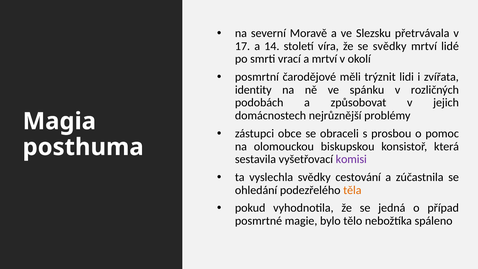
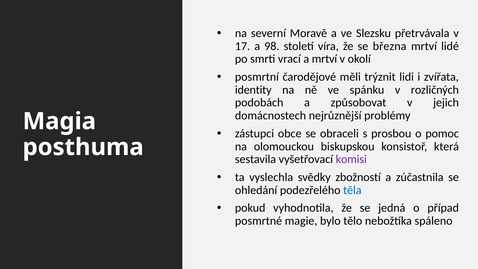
14: 14 -> 98 (272, 46)
se svědky: svědky -> března (390, 46)
cestování: cestování -> zbožností (358, 177)
těla colour: orange -> blue (352, 190)
